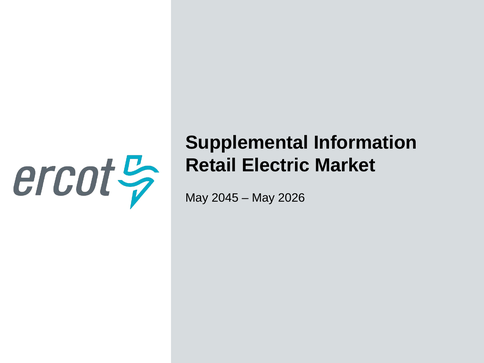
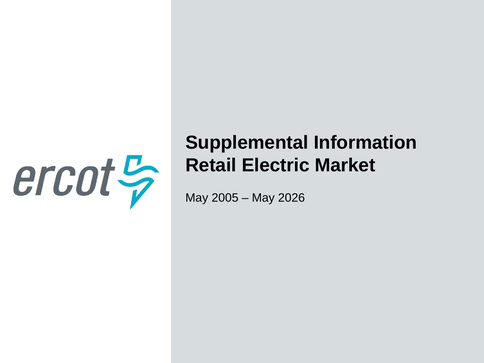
2045: 2045 -> 2005 (225, 198)
